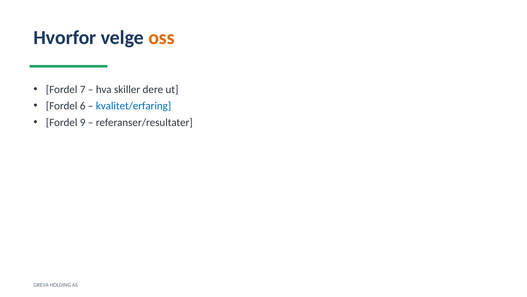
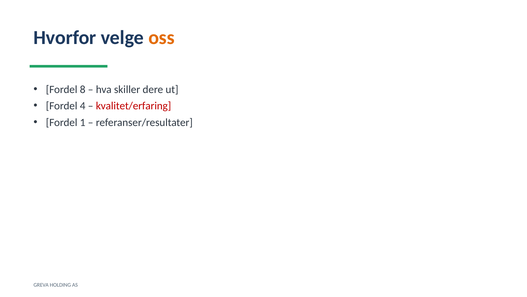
7: 7 -> 8 (83, 89)
6: 6 -> 4 (83, 106)
kvalitet/erfaring colour: blue -> red (134, 106)
9: 9 -> 1 (83, 122)
